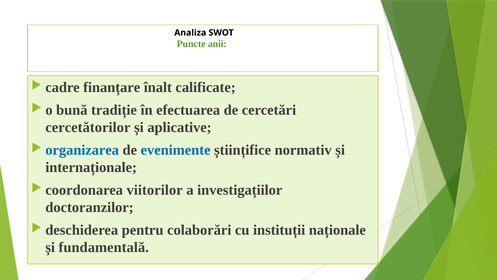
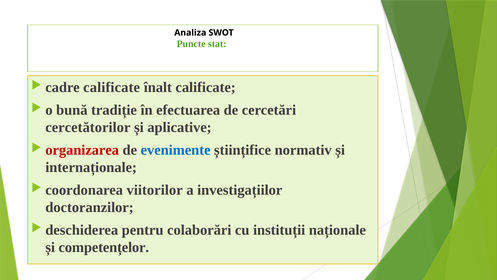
anii: anii -> stat (217, 44)
cadre finanțare: finanțare -> calificate (112, 87)
organizarea colour: blue -> red (82, 150)
fundamentală: fundamentală -> competențelor (104, 247)
